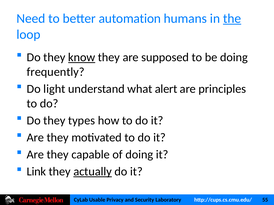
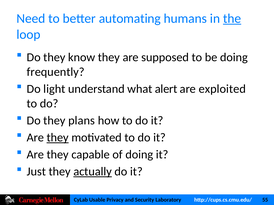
automation: automation -> automating (130, 19)
know underline: present -> none (82, 57)
principles: principles -> exploited (222, 89)
types: types -> plans (82, 121)
they underline: none -> present (58, 138)
Link: Link -> Just (36, 172)
